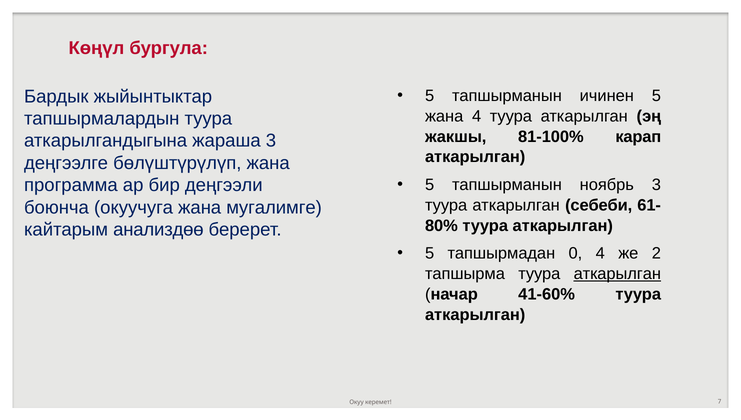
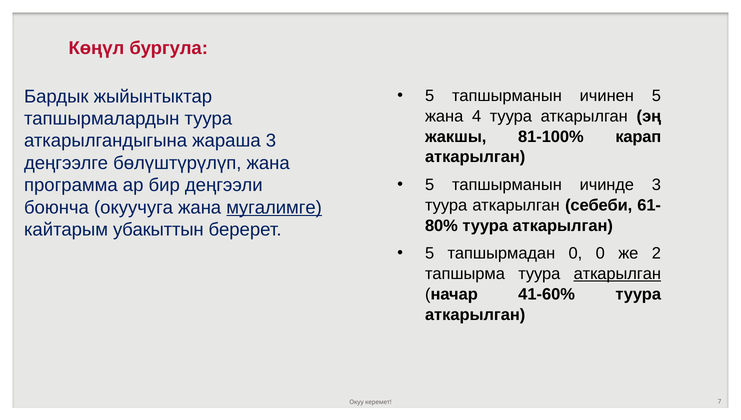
ноябрь: ноябрь -> ичинде (607, 185)
мугалимге underline: none -> present (274, 208)
анализдөө: анализдөө -> убакыттын (158, 230)
0 4: 4 -> 0 (600, 254)
